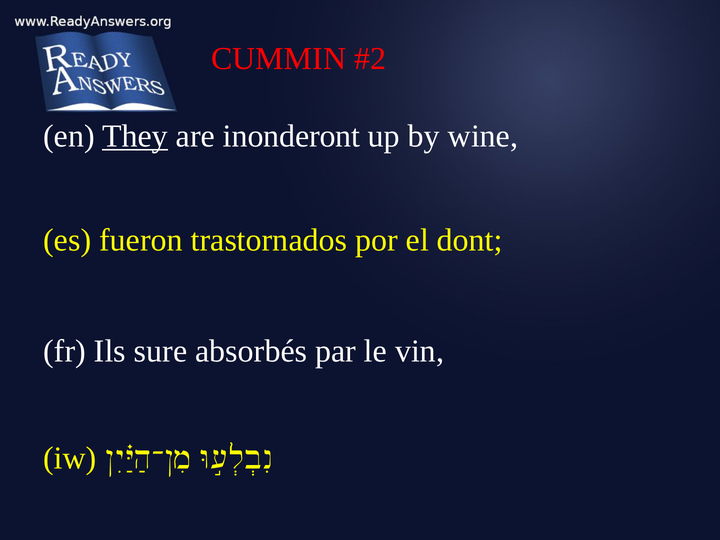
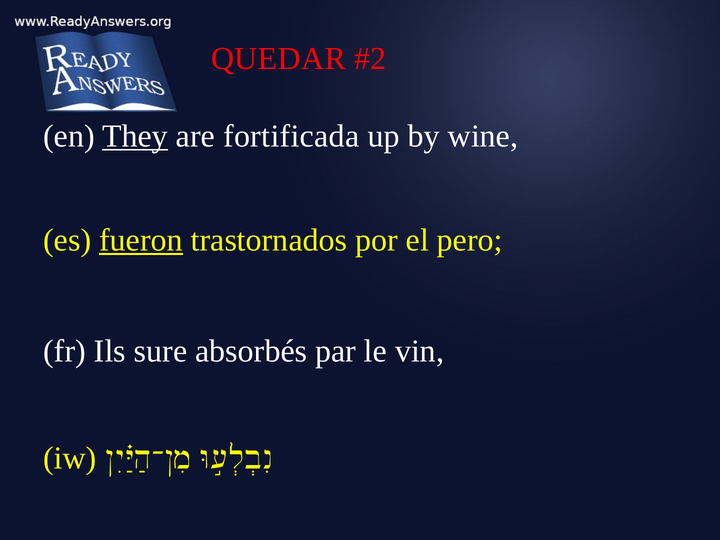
CUMMIN: CUMMIN -> QUEDAR (278, 59)
inonderont: inonderont -> fortificada (291, 136)
fueron underline: none -> present (141, 240)
dont: dont -> pero (470, 240)
